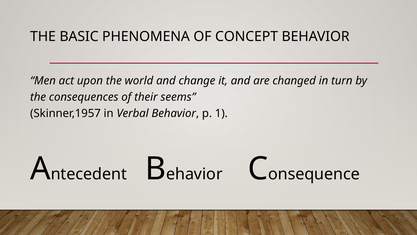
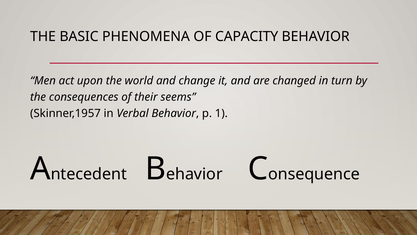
CONCEPT: CONCEPT -> CAPACITY (247, 37)
